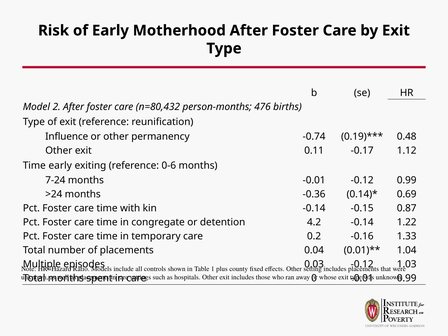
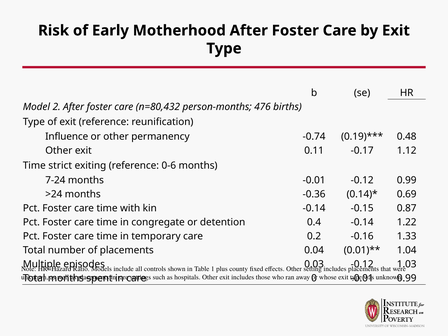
Time early: early -> strict (60, 166)
4.2: 4.2 -> 0.4 (314, 222)
